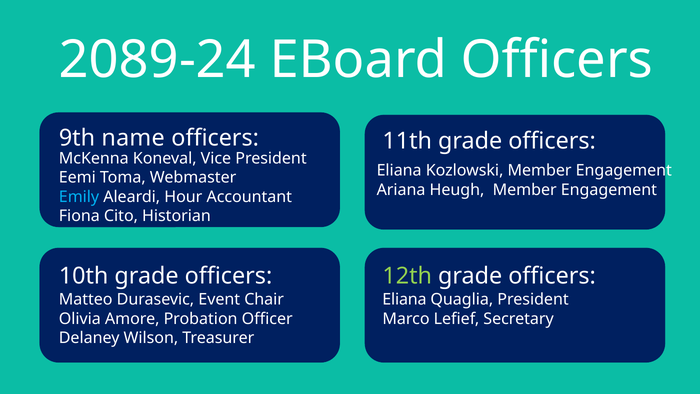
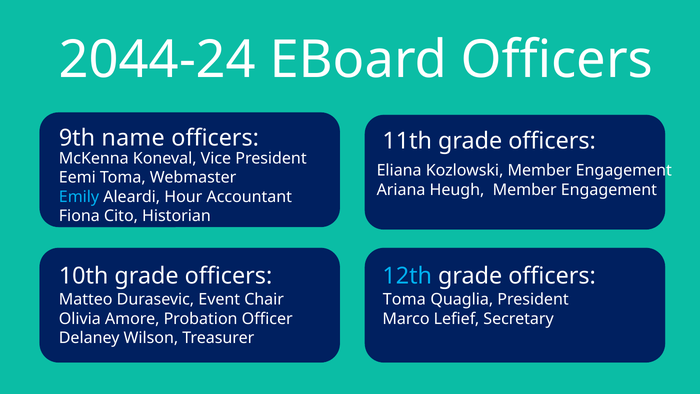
2089-24: 2089-24 -> 2044-24 (157, 60)
12th colour: light green -> light blue (407, 276)
Eliana: Eliana -> Toma (404, 299)
